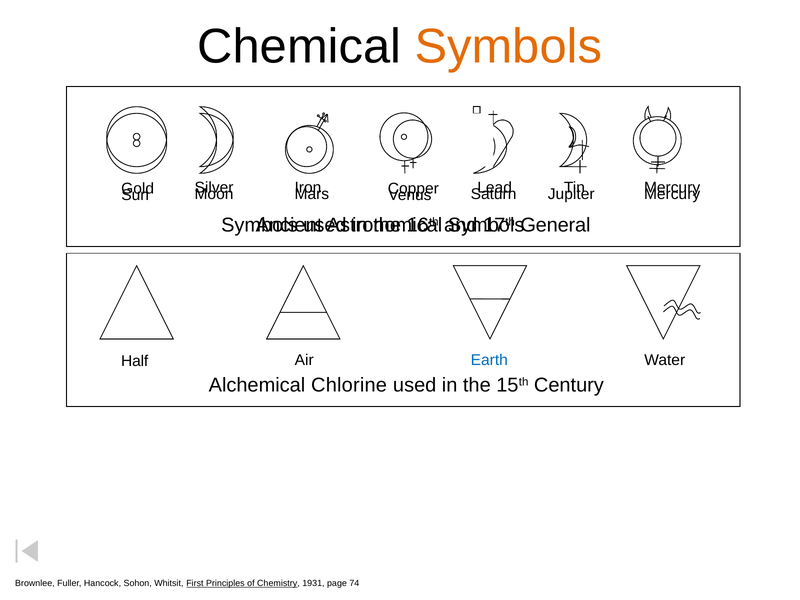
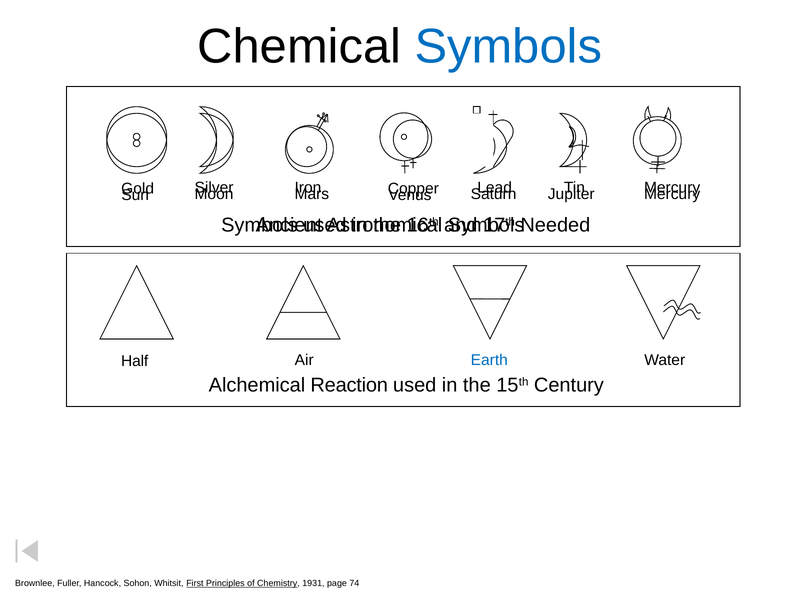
Symbols colour: orange -> blue (508, 47)
General: General -> Needed (555, 225)
Chlorine: Chlorine -> Reaction (349, 385)
